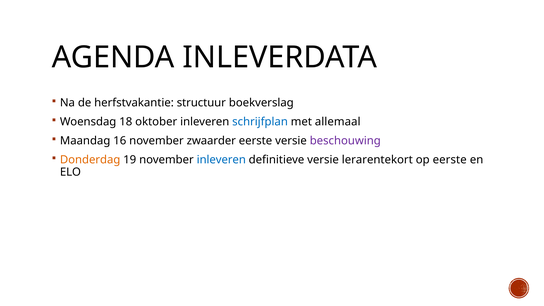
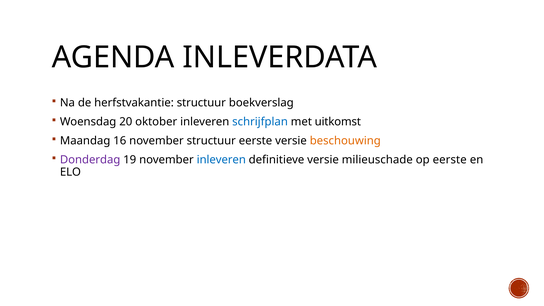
18: 18 -> 20 (126, 122)
allemaal: allemaal -> uitkomst (338, 122)
november zwaarder: zwaarder -> structuur (211, 141)
beschouwing colour: purple -> orange (345, 141)
Donderdag colour: orange -> purple (90, 160)
lerarentekort: lerarentekort -> milieuschade (377, 160)
